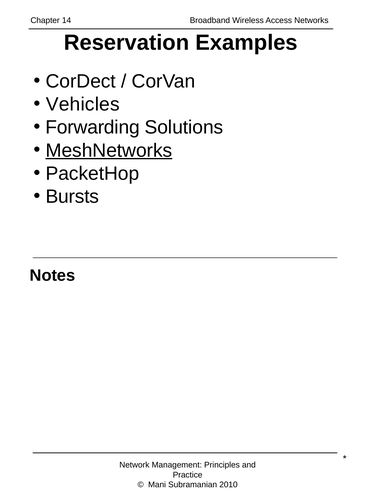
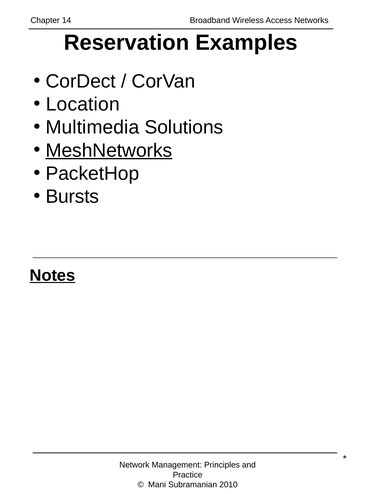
Vehicles: Vehicles -> Location (83, 104)
Forwarding: Forwarding -> Multimedia (92, 127)
Notes underline: none -> present (52, 275)
